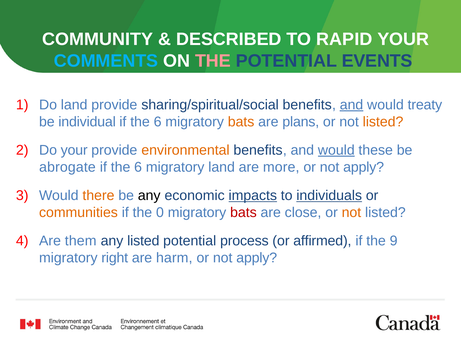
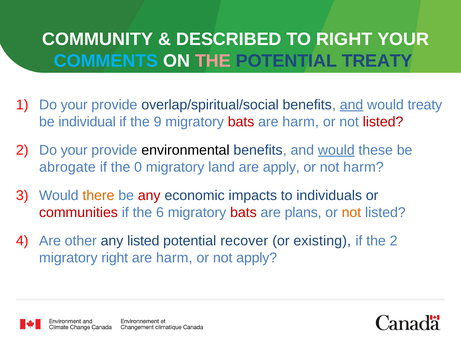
TO RAPID: RAPID -> RIGHT (344, 39)
POTENTIAL EVENTS: EVENTS -> TREATY (377, 61)
land: land -> your (74, 105)
sharing/spiritual/social: sharing/spiritual/social -> overlap/spiritual/social (210, 105)
6: 6 -> 9 (158, 122)
bats colour: orange -> red (241, 122)
plans: plans -> harm (301, 122)
listed colour: orange -> red (383, 122)
environmental colour: orange -> black (185, 150)
6: 6 -> 0 (138, 167)
are more: more -> apply (281, 167)
apply: apply -> harm (363, 167)
any colour: black -> red (149, 195)
impacts underline: present -> none (253, 195)
individuals underline: present -> none (329, 195)
communities colour: orange -> red (78, 212)
0: 0 -> 6 (160, 212)
close: close -> plans (303, 212)
them: them -> other (81, 241)
process: process -> recover (244, 241)
affirmed: affirmed -> existing (322, 241)
the 9: 9 -> 2 (394, 241)
